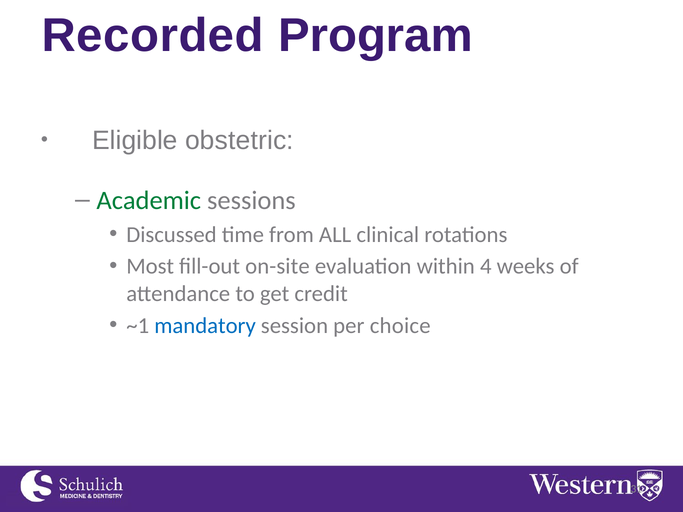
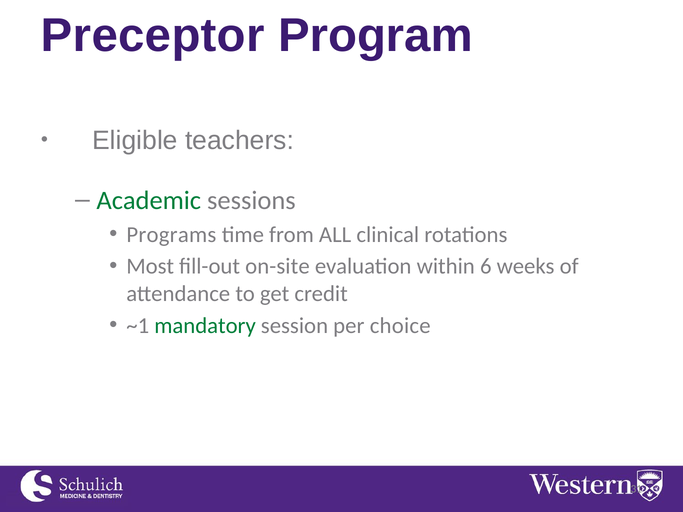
Recorded: Recorded -> Preceptor (153, 36)
obstetric: obstetric -> teachers (240, 141)
Discussed: Discussed -> Programs (171, 235)
4: 4 -> 6 (486, 266)
mandatory colour: blue -> green (205, 326)
